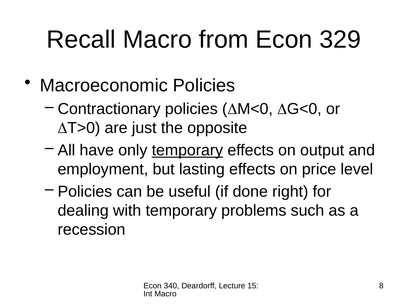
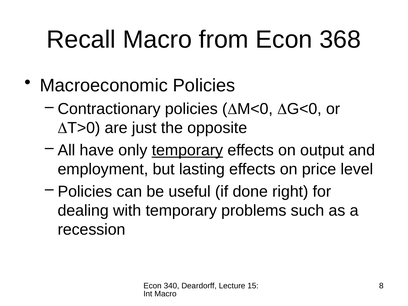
329: 329 -> 368 (340, 39)
